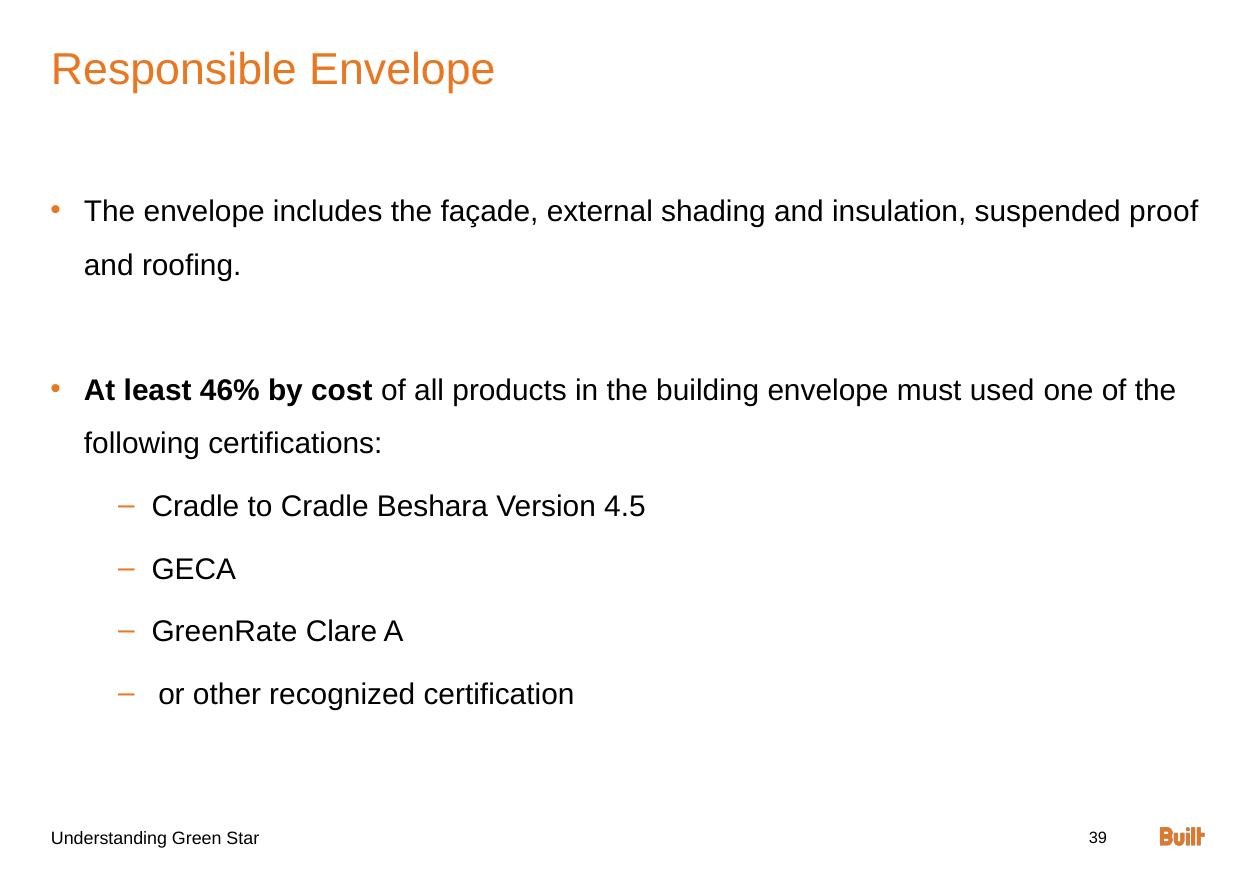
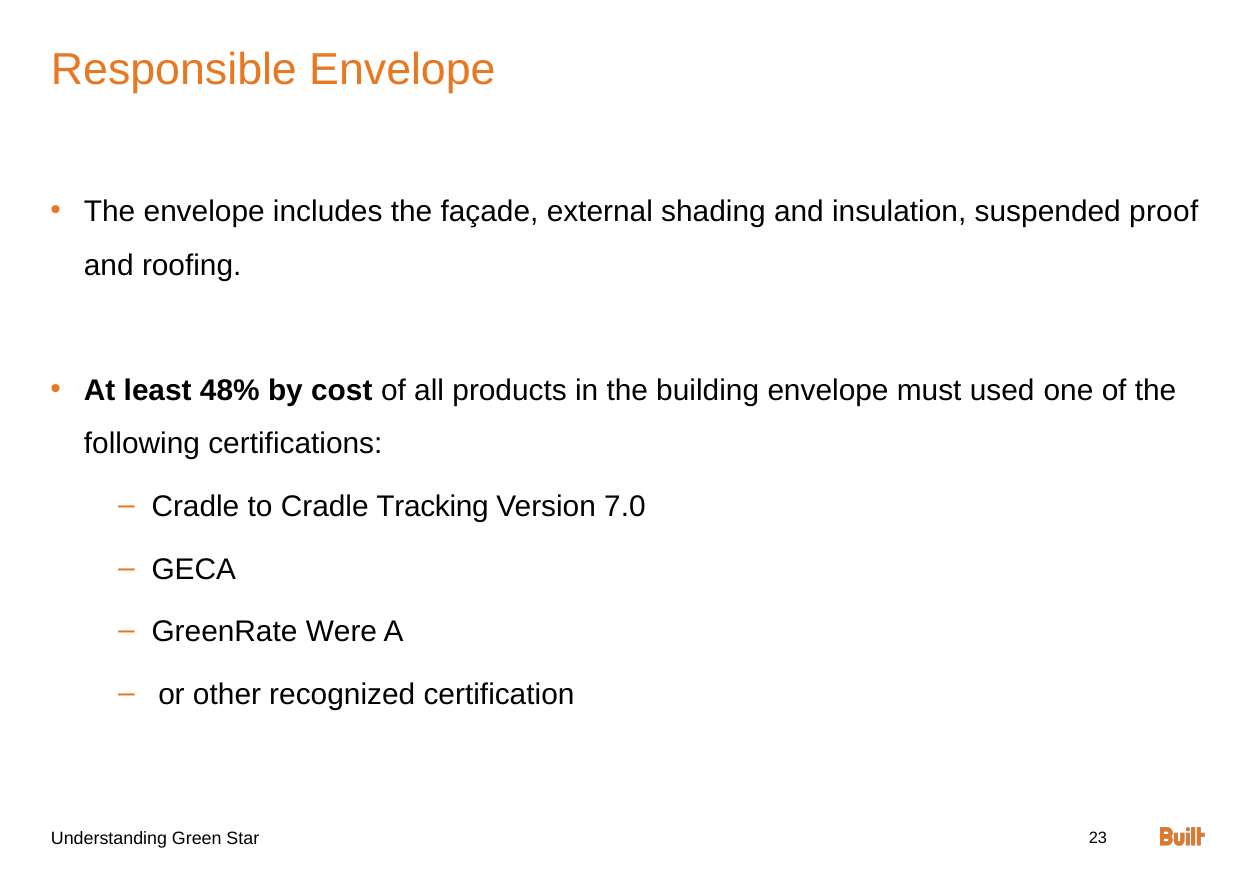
46%: 46% -> 48% (230, 391)
Beshara: Beshara -> Tracking (433, 507)
4.5: 4.5 -> 7.0 (625, 507)
Clare: Clare -> Were (341, 632)
39: 39 -> 23 (1098, 839)
